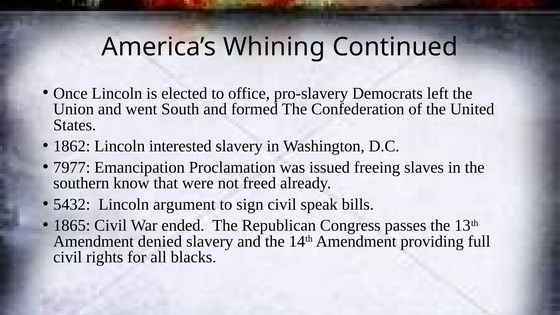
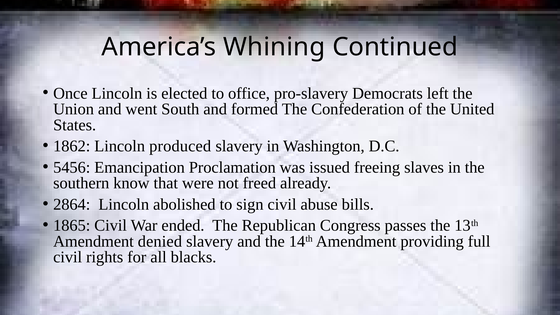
interested: interested -> produced (180, 146)
7977: 7977 -> 5456 (72, 167)
5432: 5432 -> 2864 (72, 204)
argument: argument -> abolished (184, 204)
speak: speak -> abuse (319, 204)
